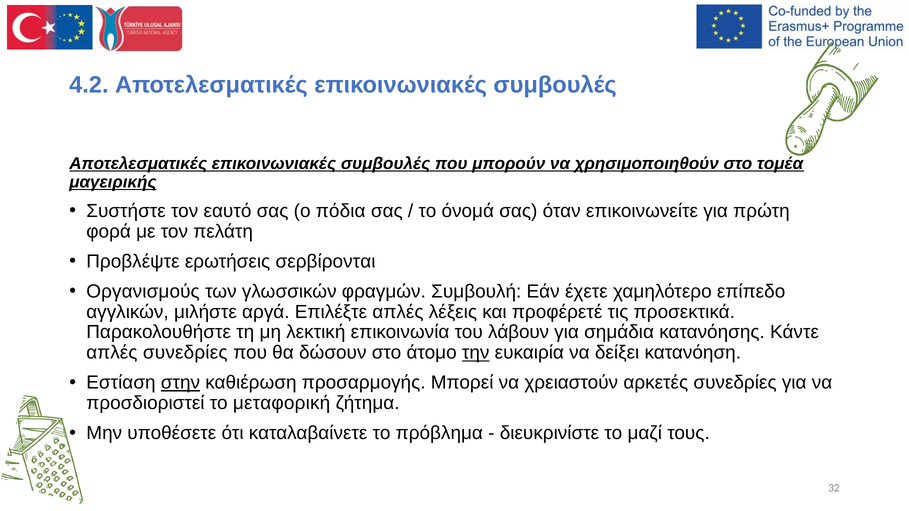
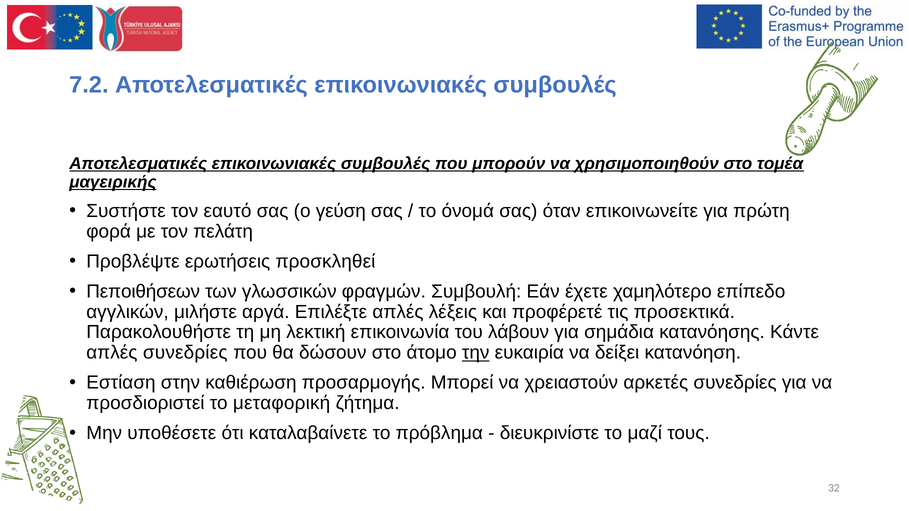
4.2: 4.2 -> 7.2 (89, 85)
πόδια: πόδια -> γεύση (341, 211)
σερβίρονται: σερβίρονται -> προσκληθεί (325, 262)
Οργανισμούς: Οργανισμούς -> Πεποιθήσεων (143, 291)
στην underline: present -> none (180, 383)
